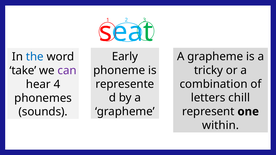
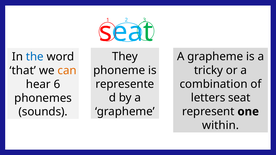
Early: Early -> They (125, 57)
take: take -> that (23, 71)
can colour: purple -> orange (67, 71)
4: 4 -> 6 (57, 84)
letters chill: chill -> seat (239, 98)
